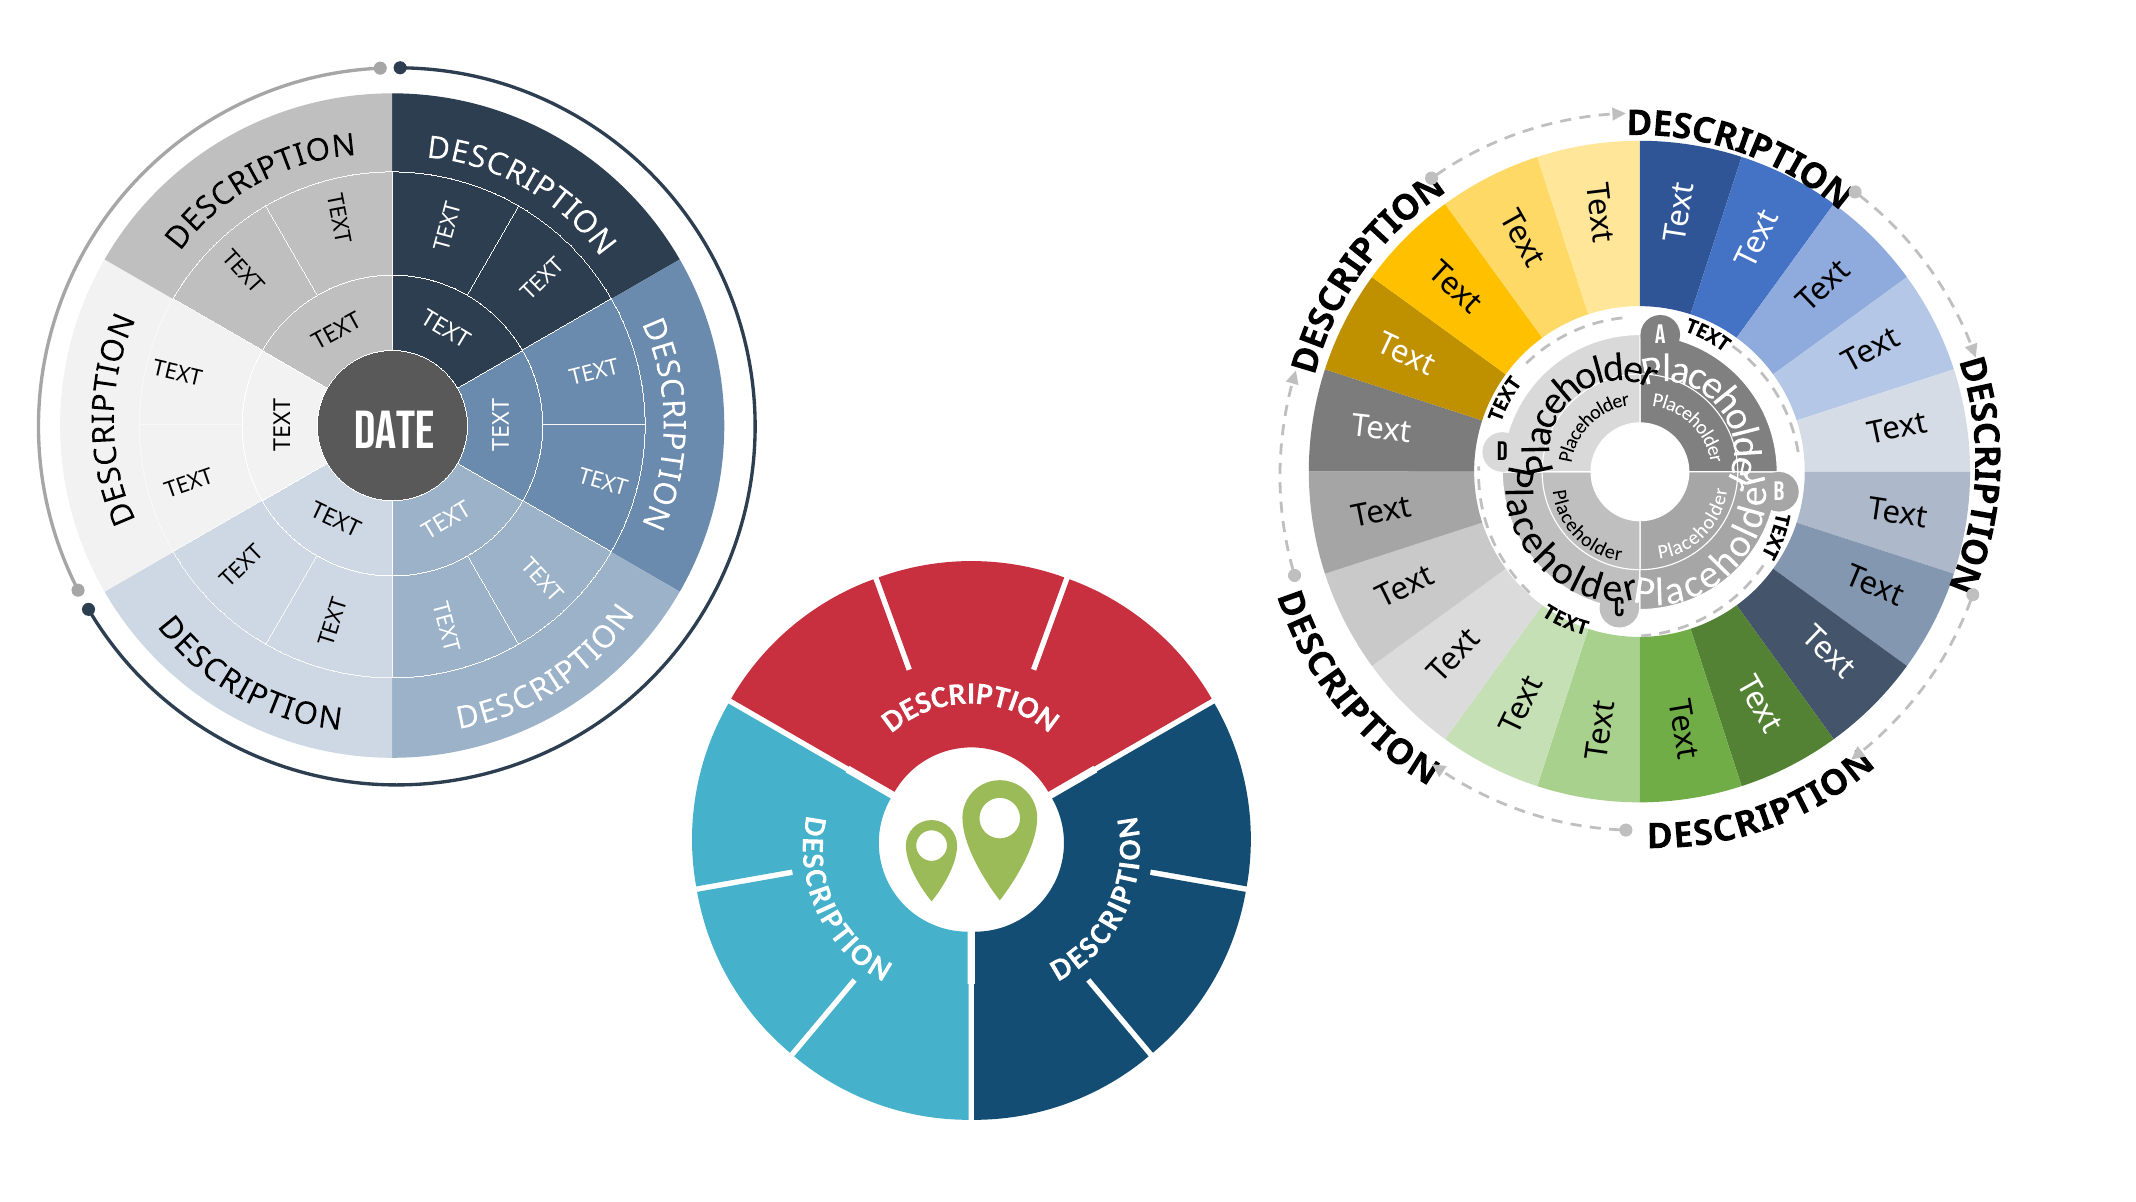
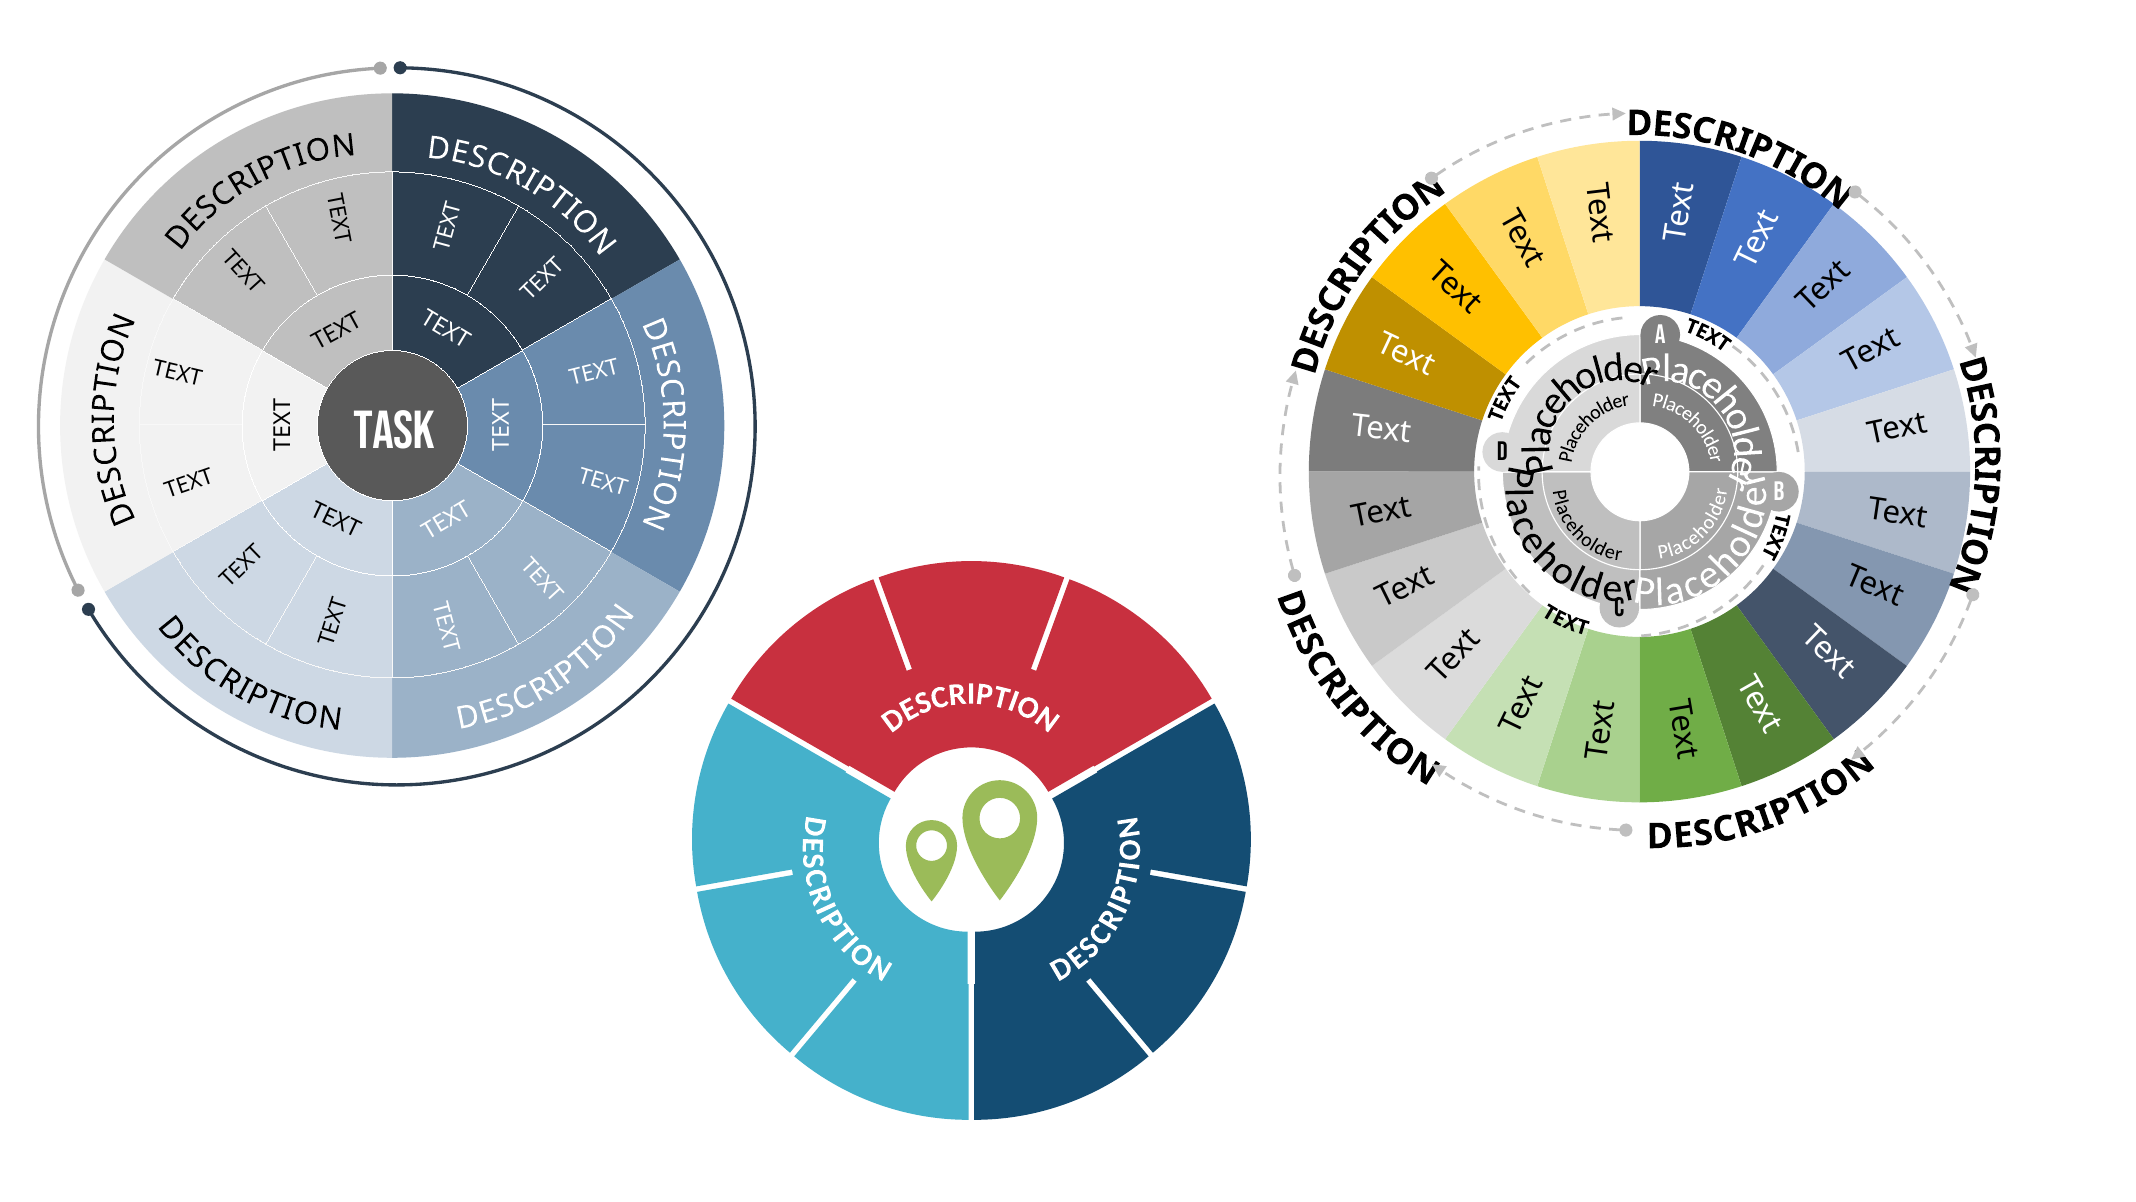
DATE: DATE -> TASK (394, 431)
